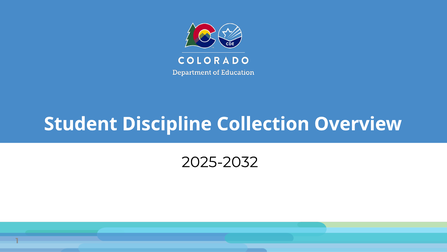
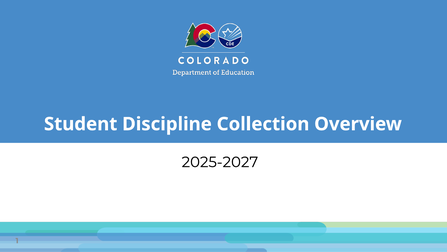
2025-2032: 2025-2032 -> 2025-2027 (220, 162)
